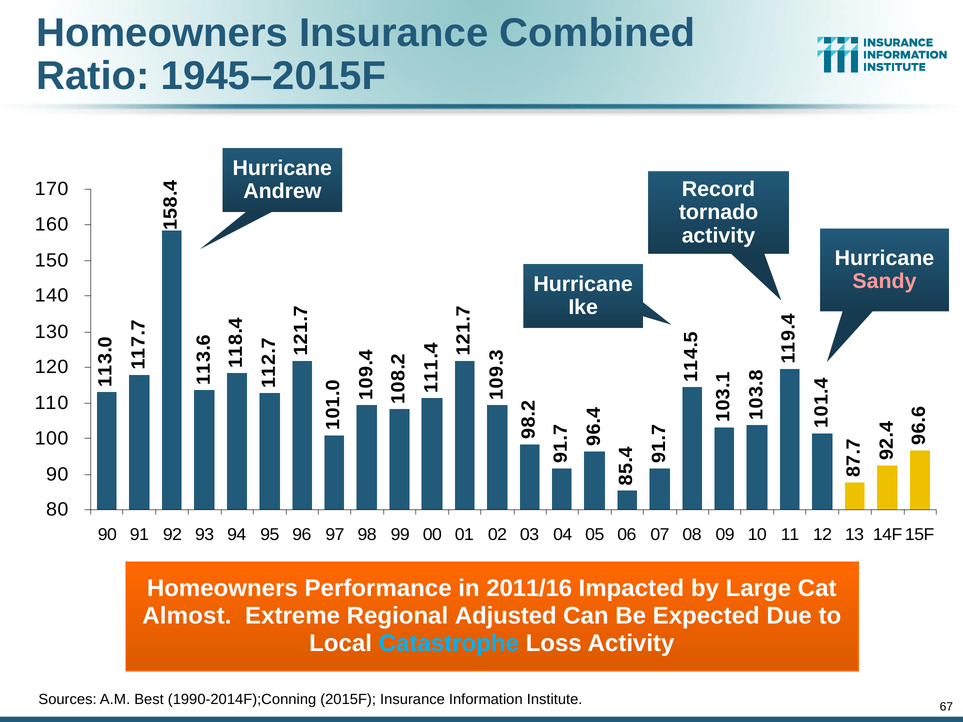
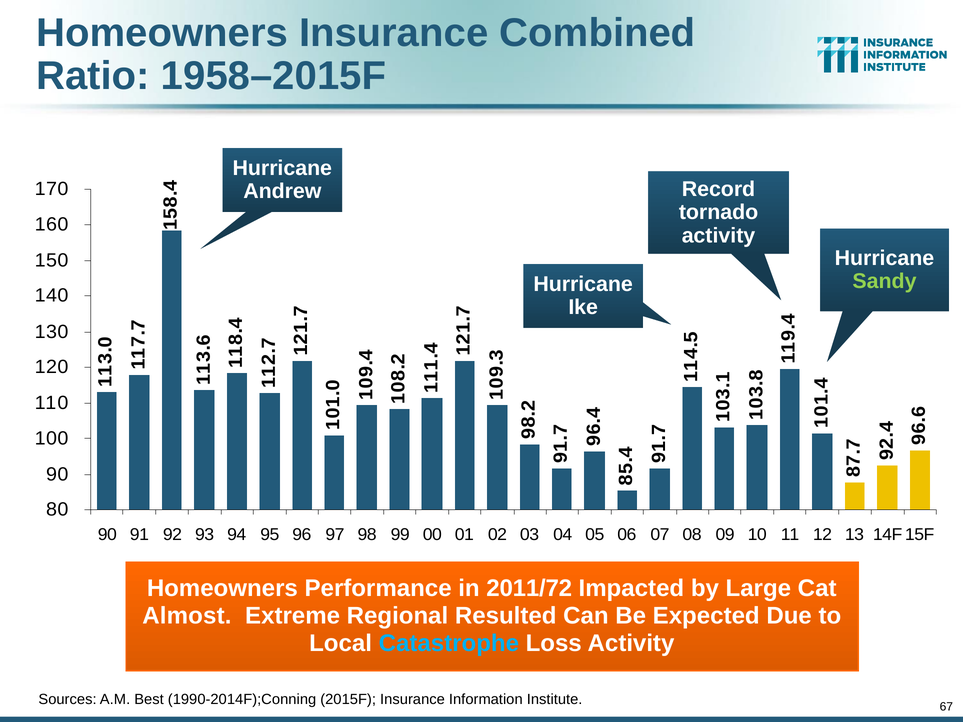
1945–2015F: 1945–2015F -> 1958–2015F (274, 76)
Sandy colour: pink -> light green (885, 281)
2011/16: 2011/16 -> 2011/72 (529, 588)
Adjusted: Adjusted -> Resulted (506, 616)
